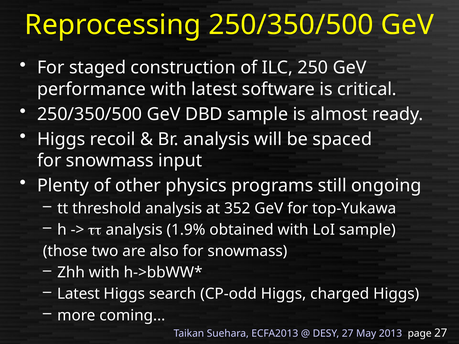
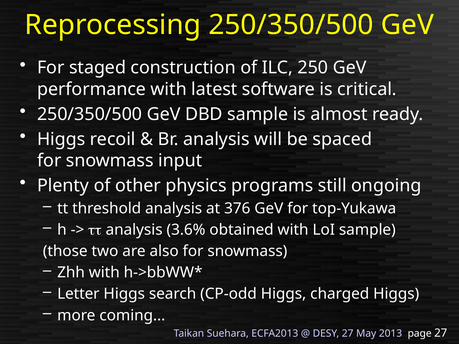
352: 352 -> 376 (237, 208)
1.9%: 1.9% -> 3.6% (186, 230)
Latest: Latest -> Letter (78, 294)
